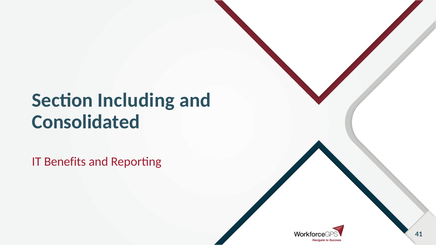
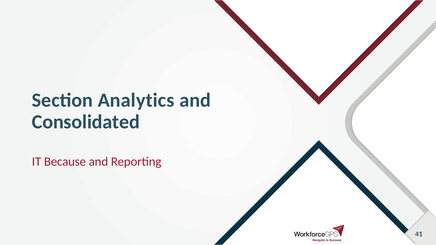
Including: Including -> Analytics (136, 100)
Benefits: Benefits -> Because (65, 162)
